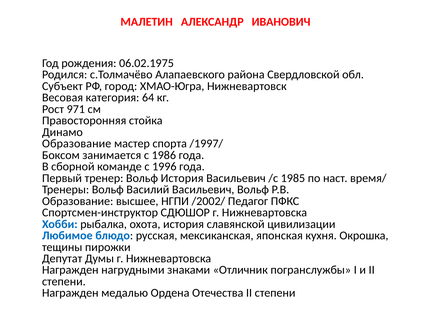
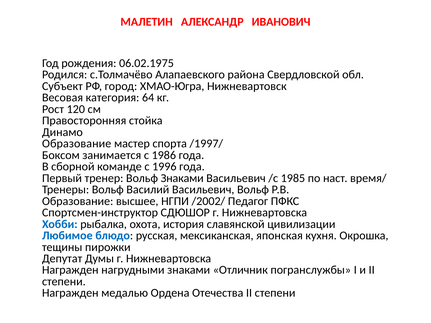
971: 971 -> 120 (76, 109)
Вольф История: История -> Знаками (182, 178)
